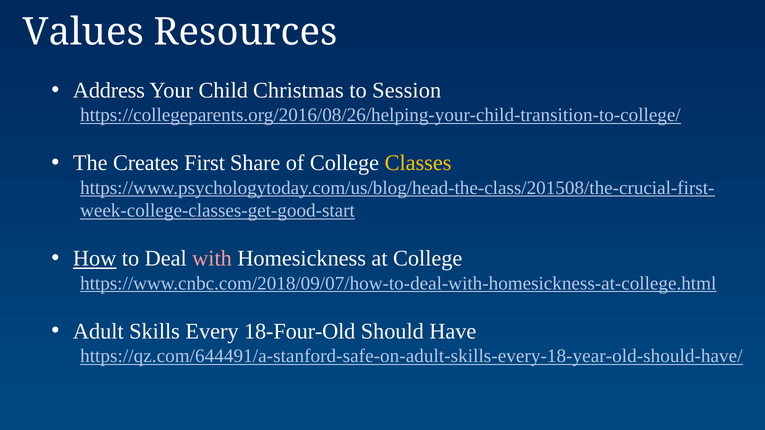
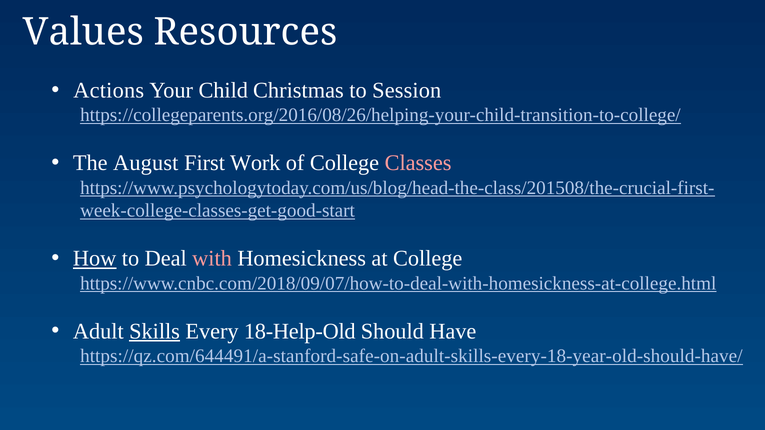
Address: Address -> Actions (109, 90)
Creates: Creates -> August (146, 163)
Share: Share -> Work (255, 163)
Classes colour: yellow -> pink (418, 163)
Skills underline: none -> present (155, 332)
18-Four-Old: 18-Four-Old -> 18-Help-Old (300, 332)
